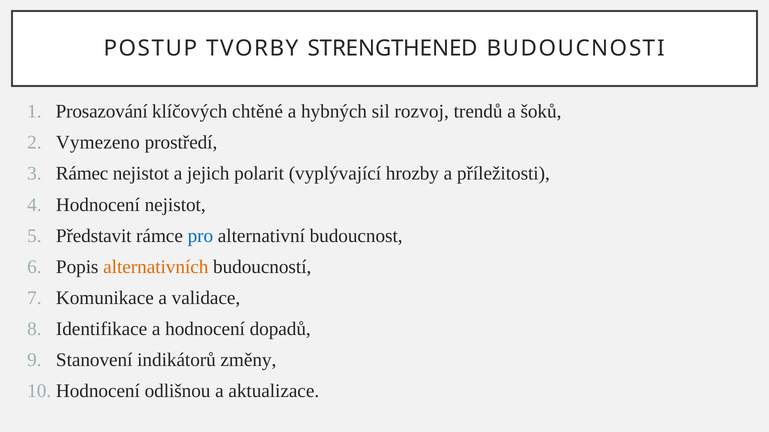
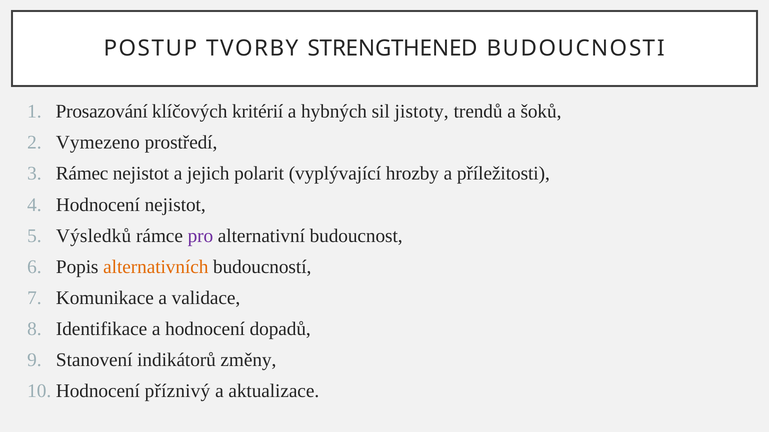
chtěné: chtěné -> kritérií (258, 112)
rozvoj: rozvoj -> jistoty (422, 112)
Představit: Představit -> Výsledků (94, 236)
pro colour: blue -> purple (200, 236)
odlišnou: odlišnou -> příznivý (177, 391)
